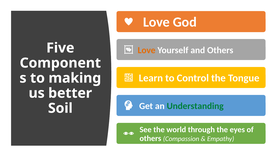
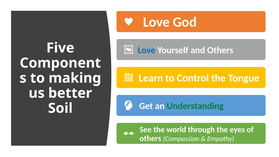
Love colour: orange -> blue (147, 50)
